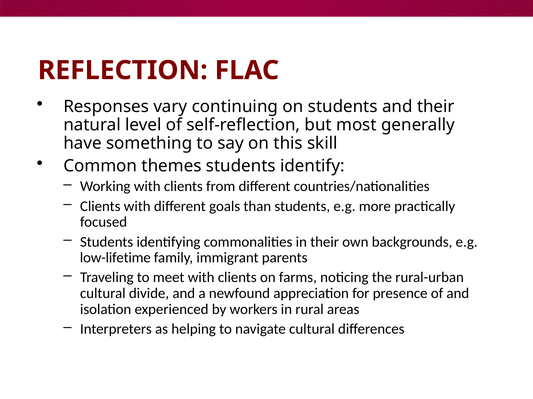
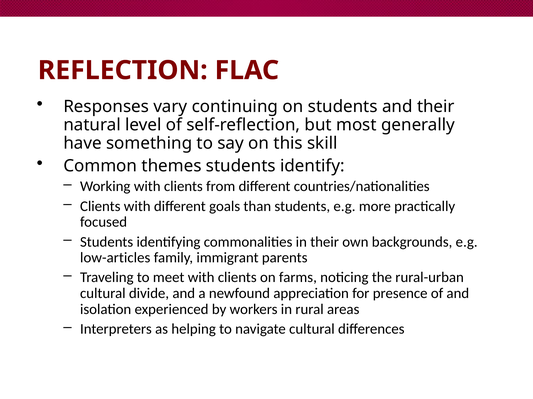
low-lifetime: low-lifetime -> low-articles (115, 258)
